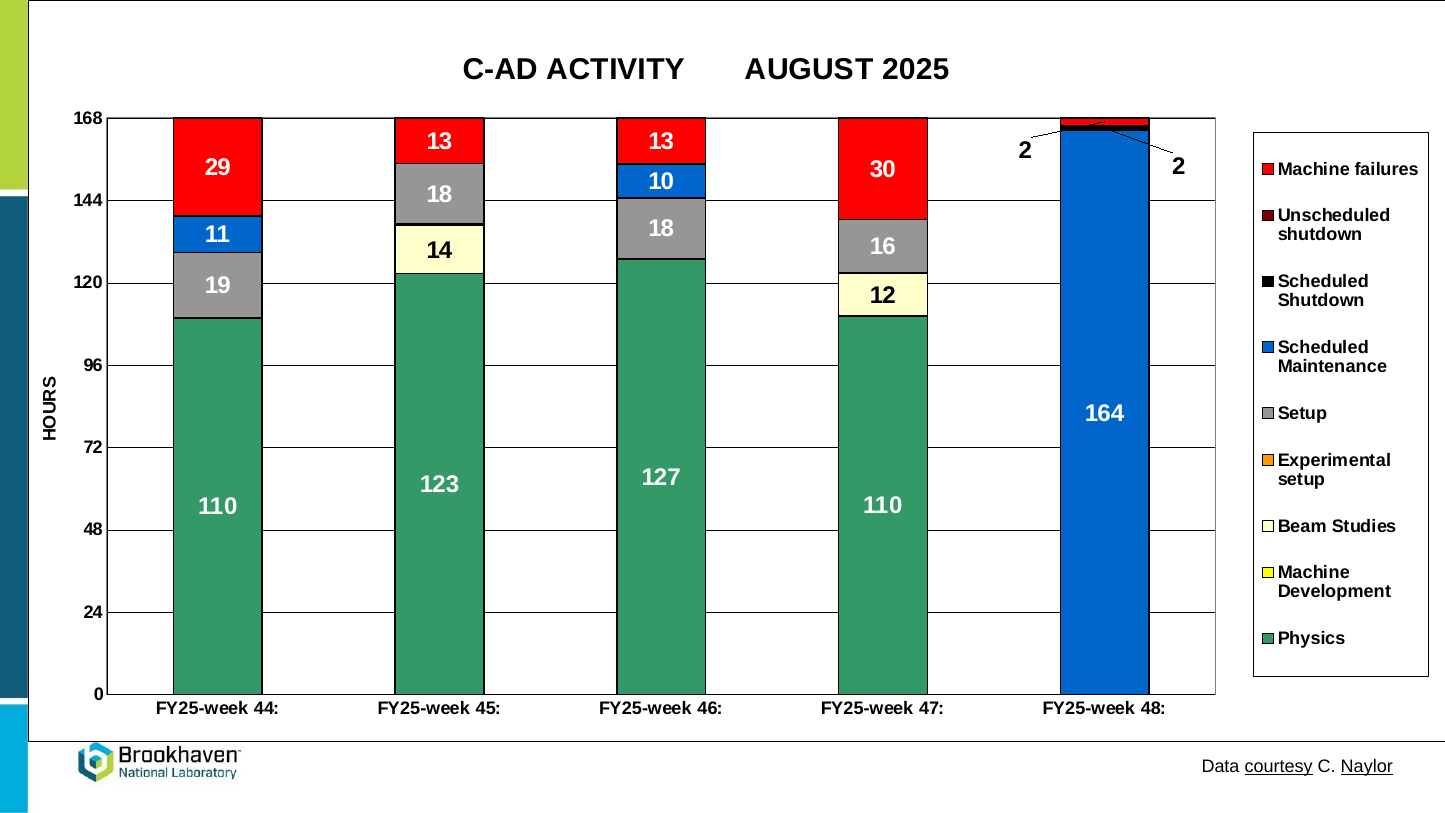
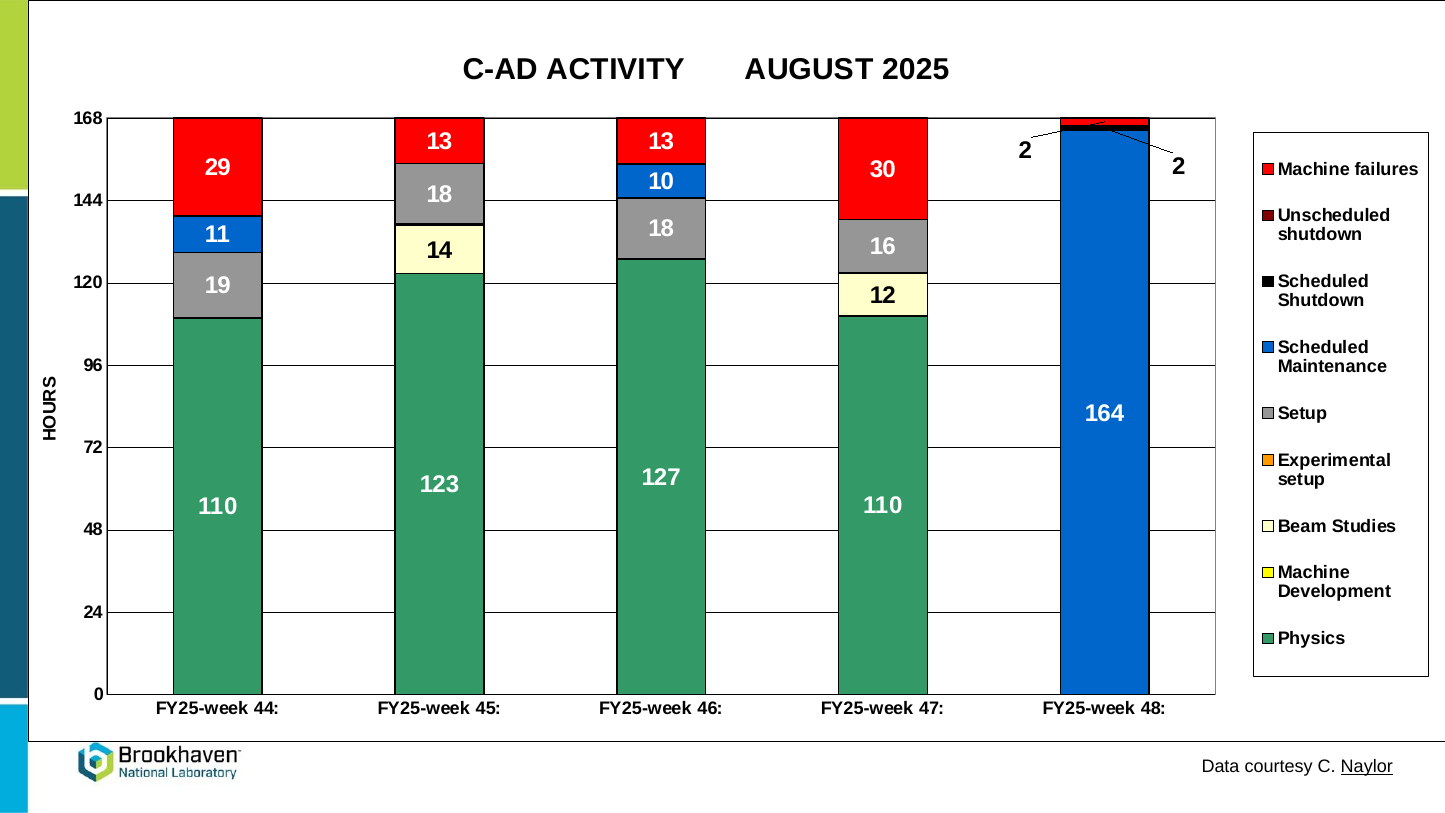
courtesy underline: present -> none (1279, 767)
